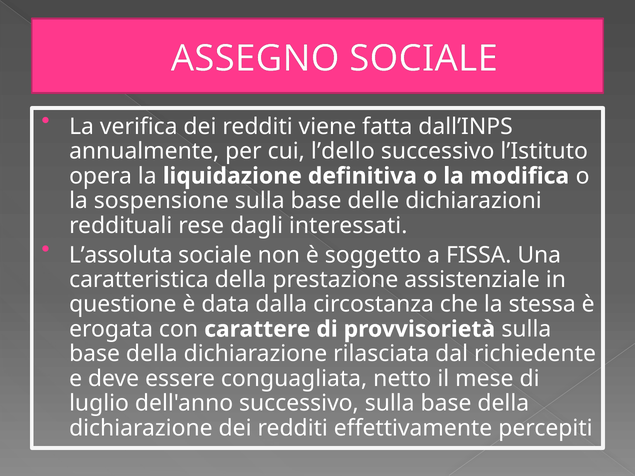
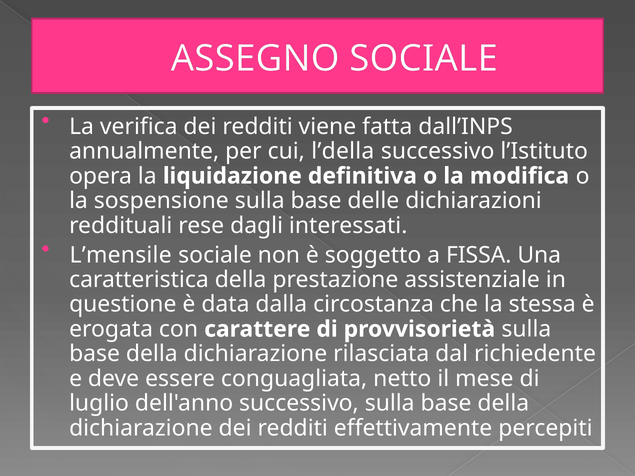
l’dello: l’dello -> l’della (343, 151)
L’assoluta: L’assoluta -> L’mensile (121, 255)
